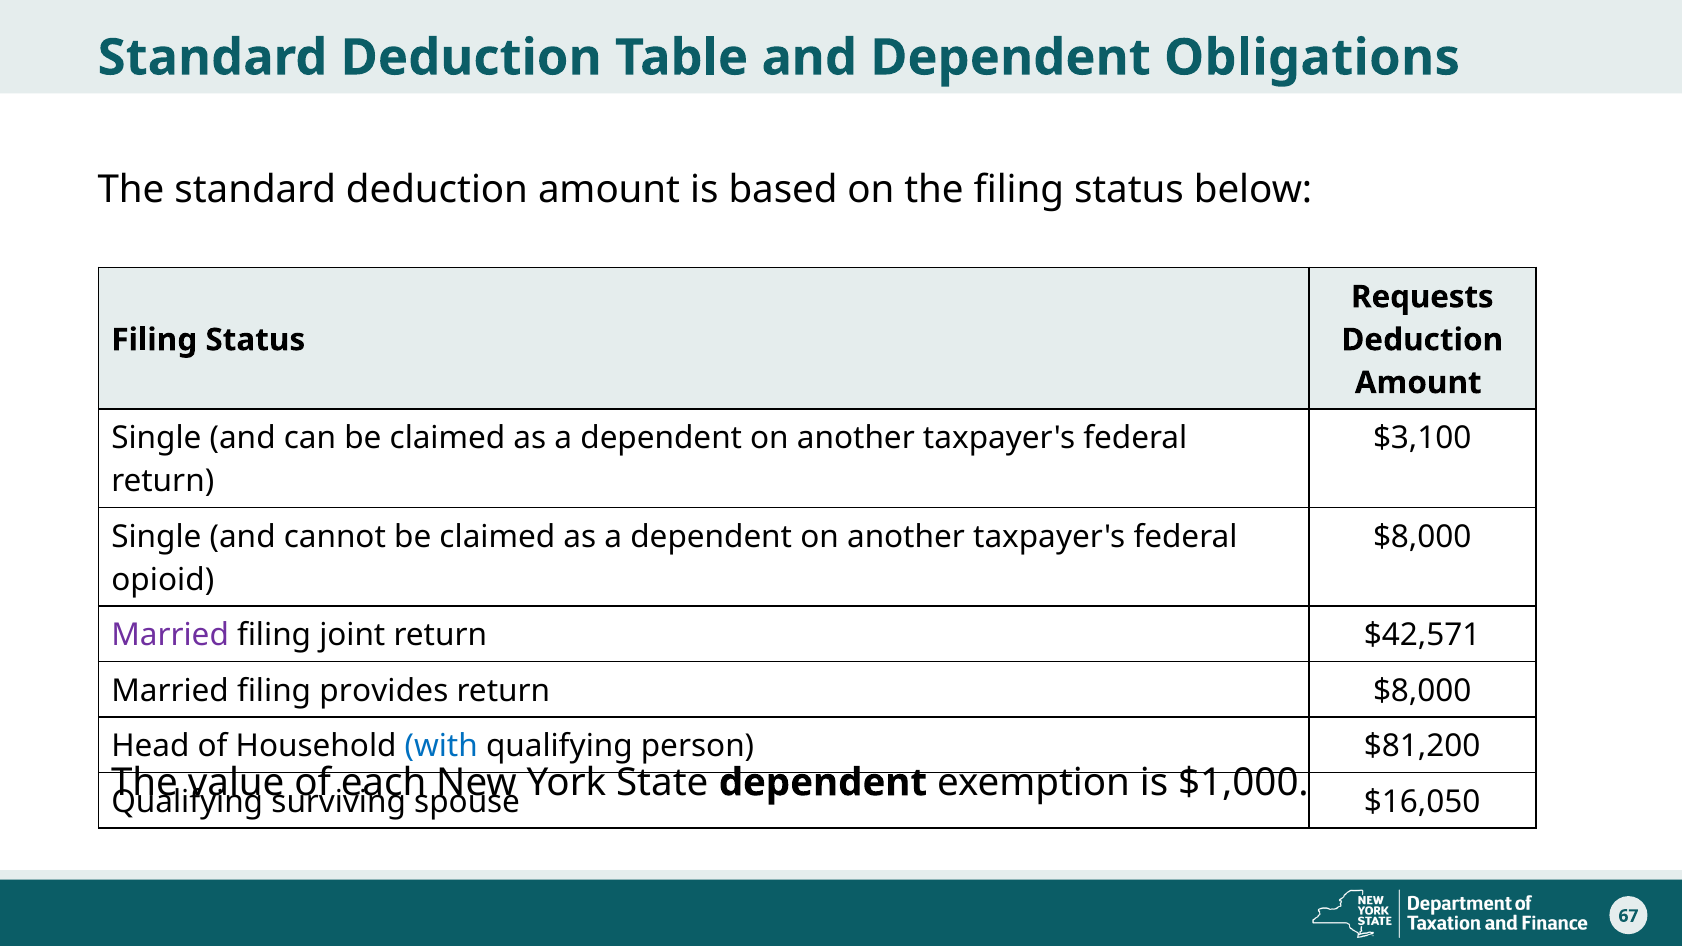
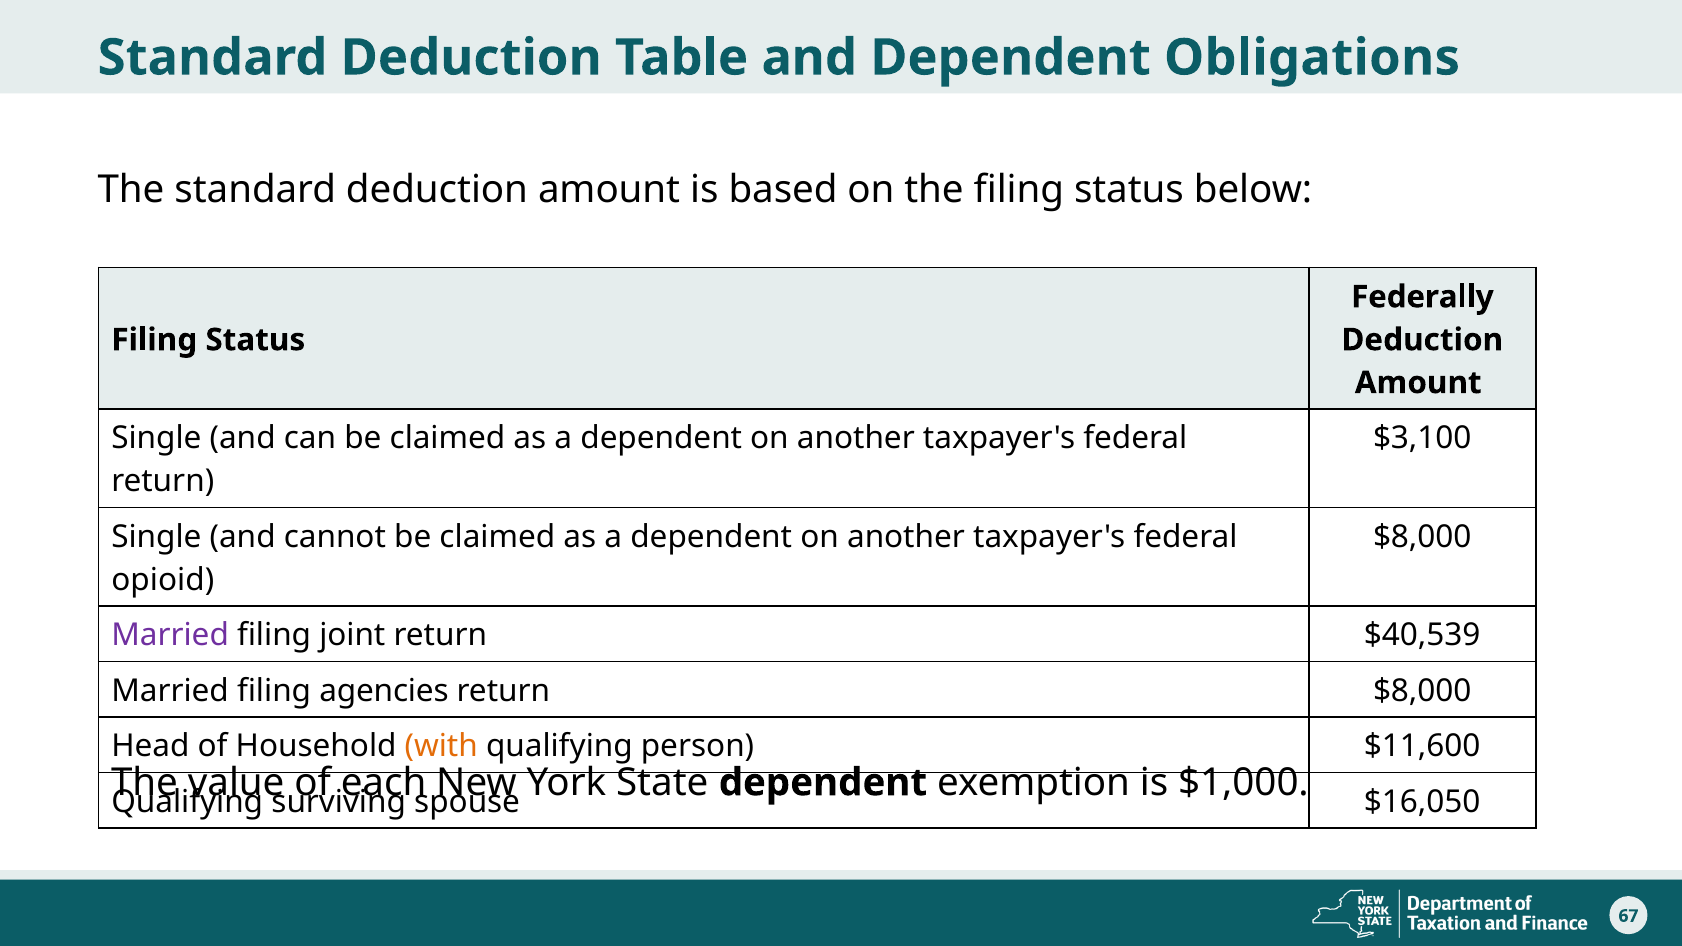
Requests: Requests -> Federally (1422, 297)
$42,571: $42,571 -> $40,539 (1422, 635)
provides: provides -> agencies (384, 691)
with colour: blue -> orange (441, 747)
$81,200: $81,200 -> $11,600 (1422, 747)
